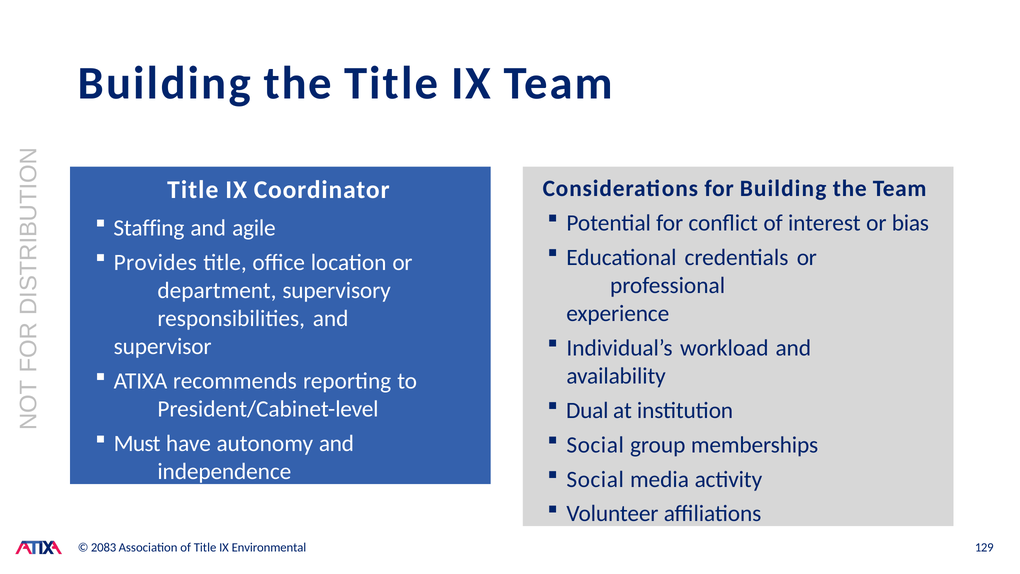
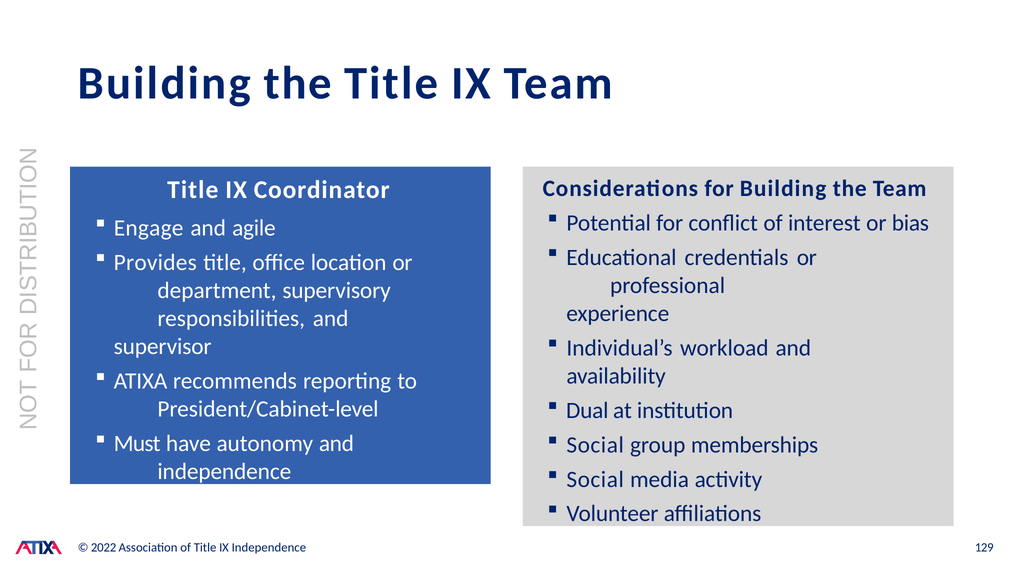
Staffing: Staffing -> Engage (149, 228)
2083: 2083 -> 2022 (104, 547)
IX Environmental: Environmental -> Independence (269, 547)
